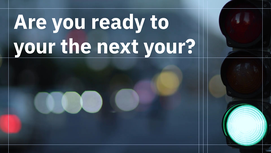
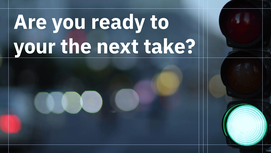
next your: your -> take (170, 46)
